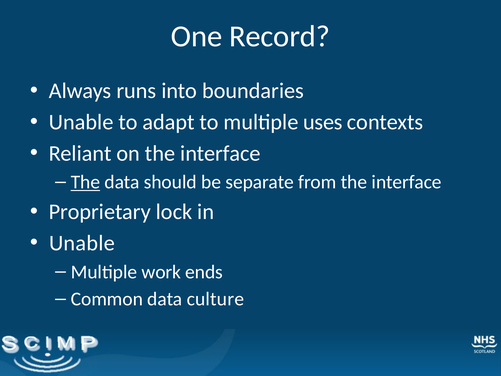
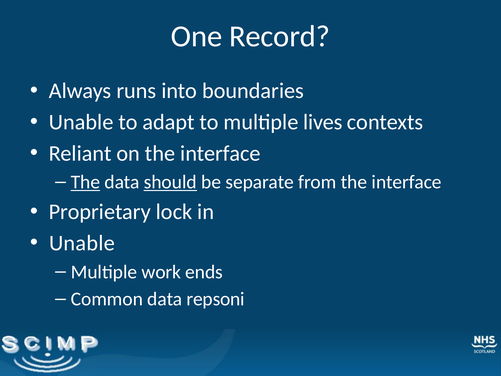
uses: uses -> lives (323, 122)
should underline: none -> present (170, 182)
culture: culture -> repsoni (216, 299)
